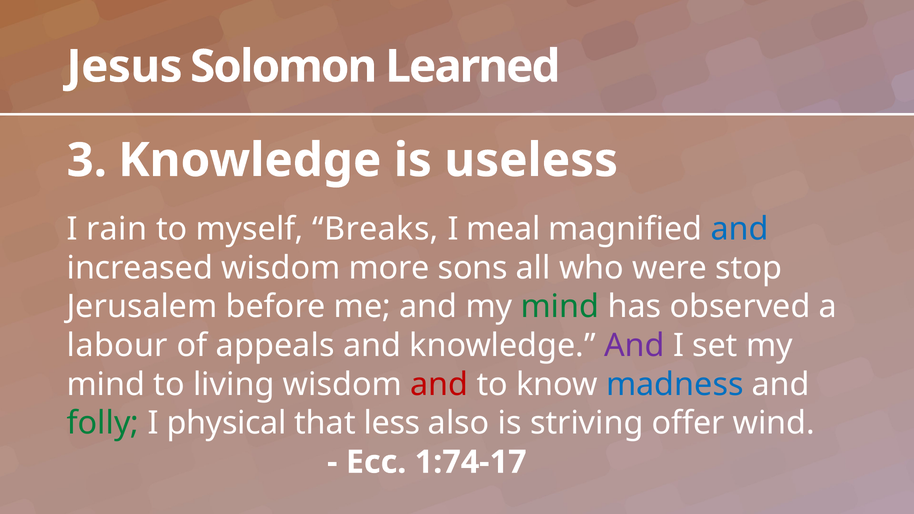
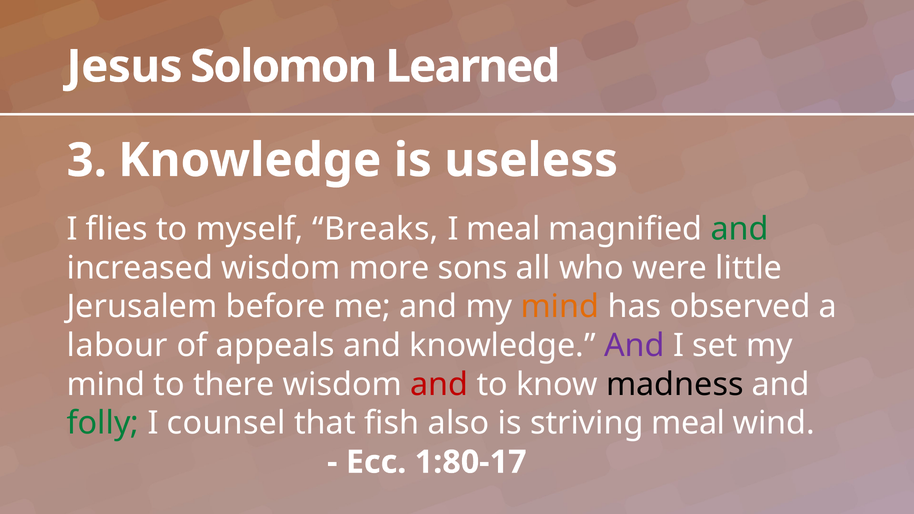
rain: rain -> flies (117, 229)
and colour: blue -> green (740, 229)
stop: stop -> little (749, 268)
mind colour: green -> orange (560, 307)
living: living -> there (234, 385)
madness colour: blue -> black (675, 385)
physical: physical -> counsel (226, 423)
less: less -> fish (392, 423)
striving offer: offer -> meal (688, 423)
1:74-17: 1:74-17 -> 1:80-17 (471, 462)
